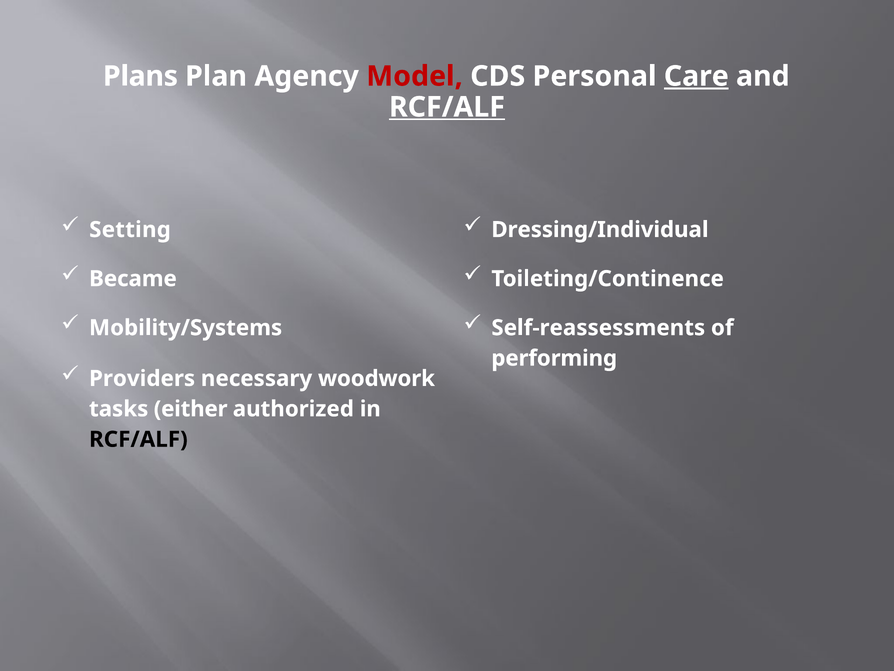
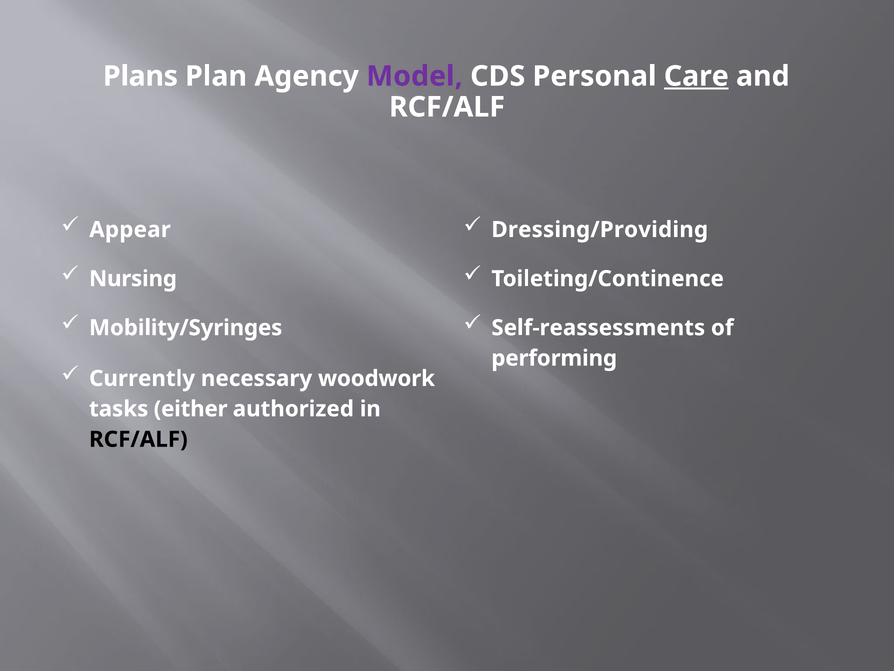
Model colour: red -> purple (415, 76)
RCF/ALF underline: present -> none (447, 107)
Setting: Setting -> Appear (130, 230)
Dressing/Individual: Dressing/Individual -> Dressing/Providing (600, 230)
Became: Became -> Nursing (133, 279)
Mobility/Systems: Mobility/Systems -> Mobility/Syringes (186, 328)
Providers: Providers -> Currently (142, 378)
